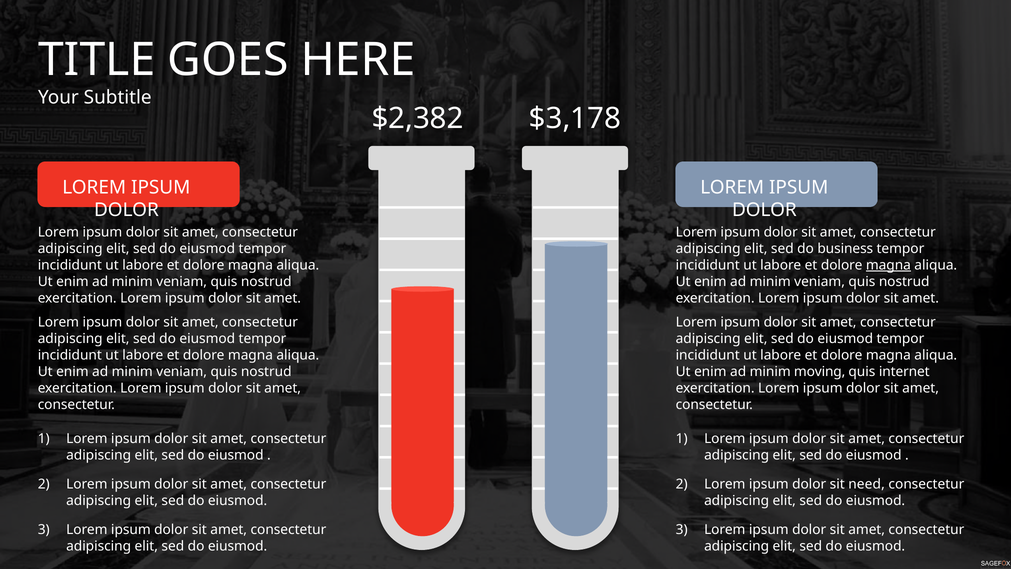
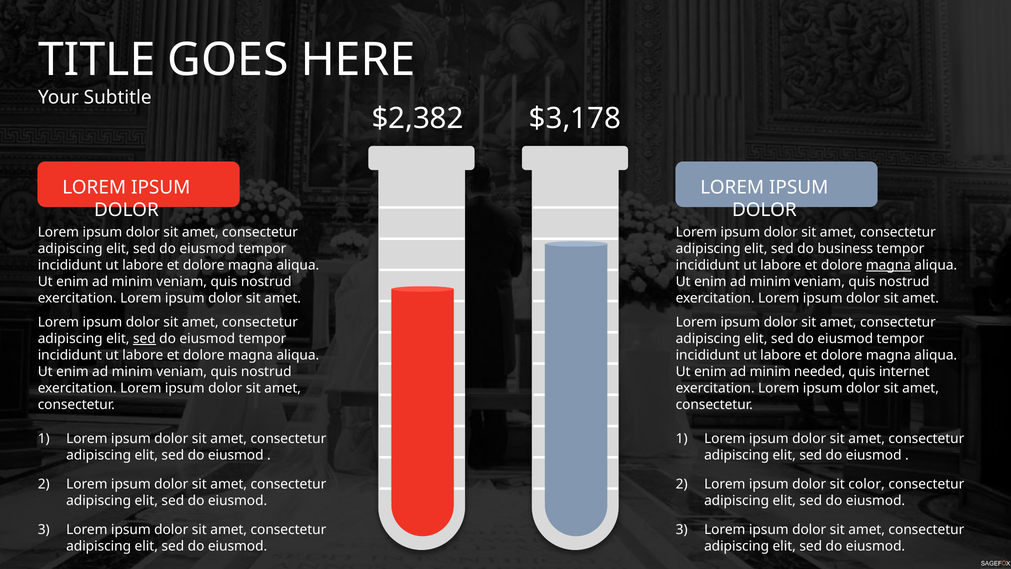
sed underline: none -> present (144, 338)
moving: moving -> needed (820, 371)
need: need -> color (867, 484)
